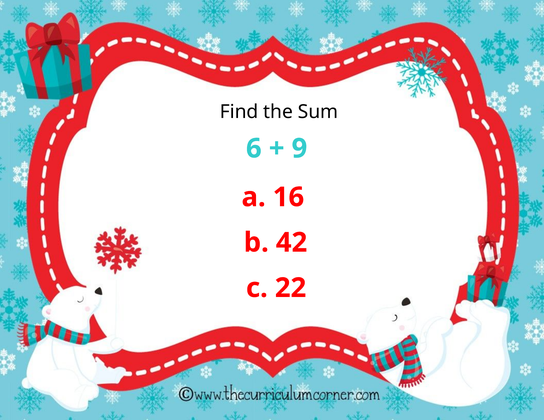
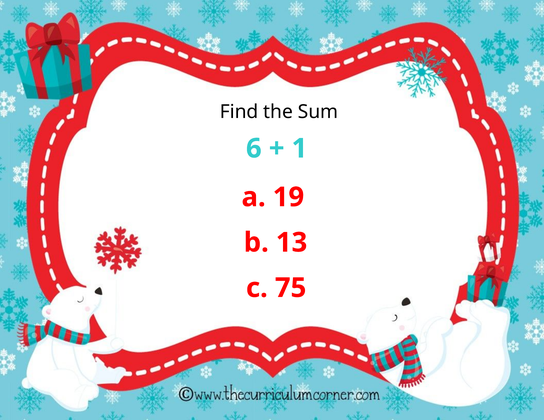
9: 9 -> 1 (299, 149)
16: 16 -> 19 (288, 197)
42: 42 -> 13 (292, 243)
22: 22 -> 75 (291, 288)
